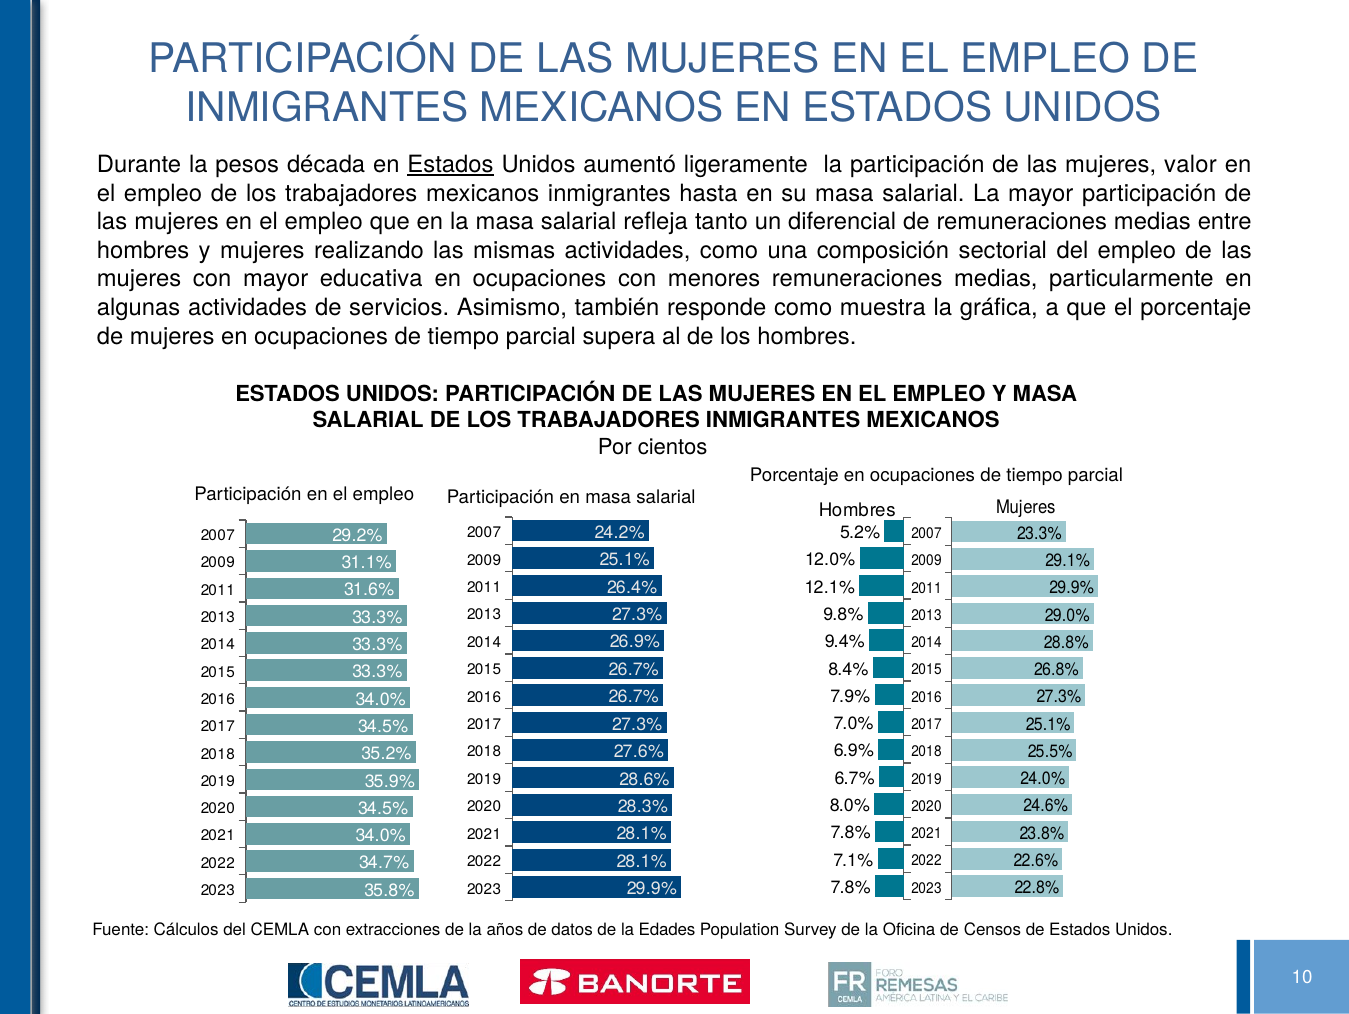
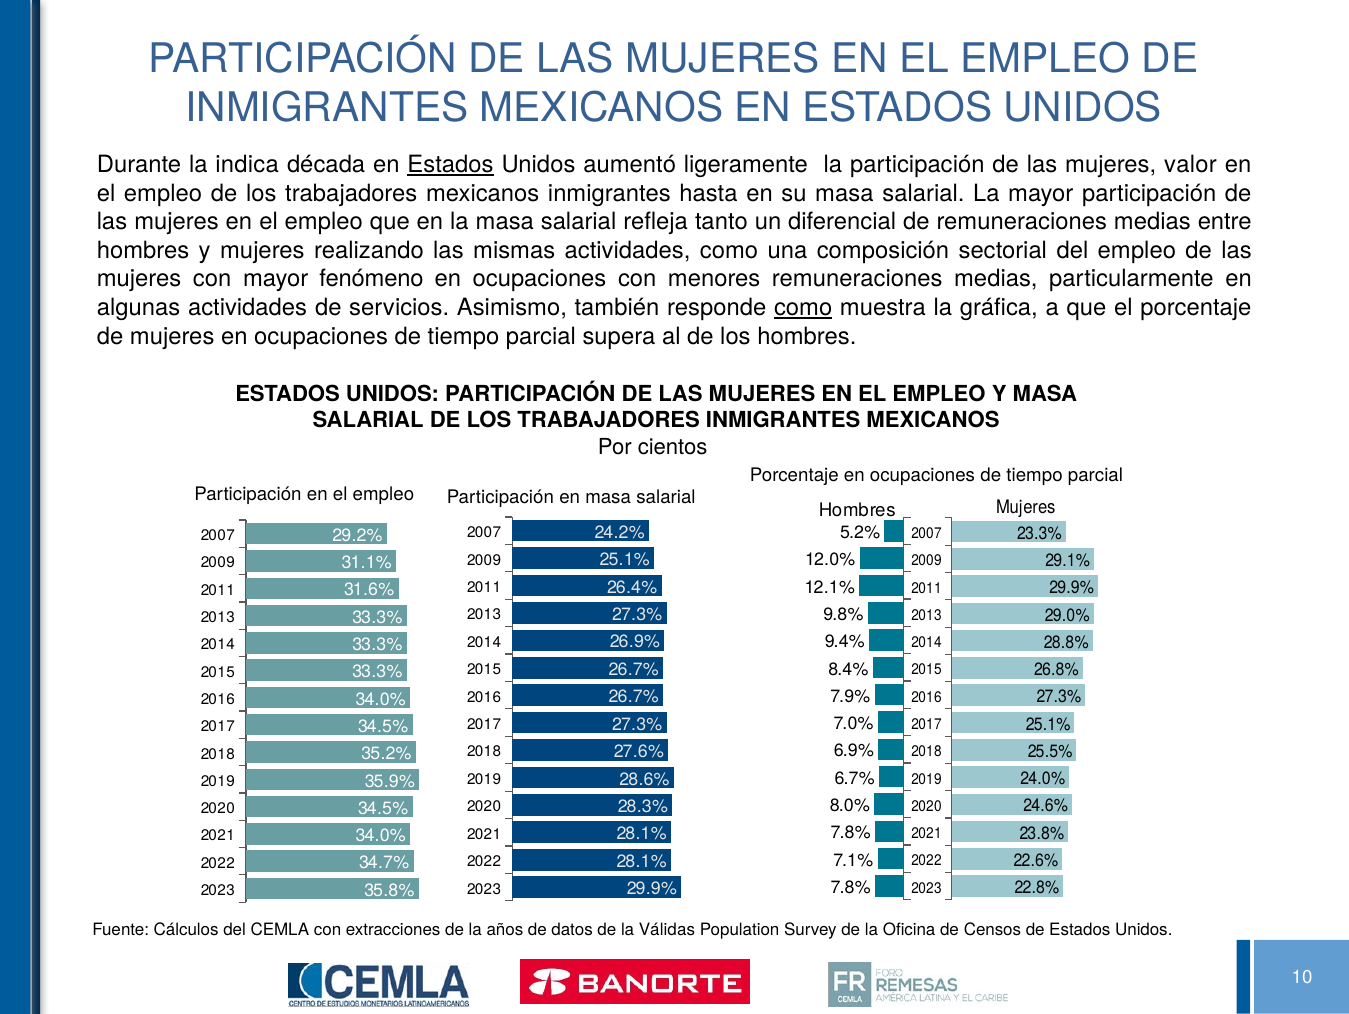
pesos: pesos -> indica (247, 165)
educativa: educativa -> fenómeno (371, 279)
como underline: none -> present (803, 308)
Edades: Edades -> Válidas (667, 930)
